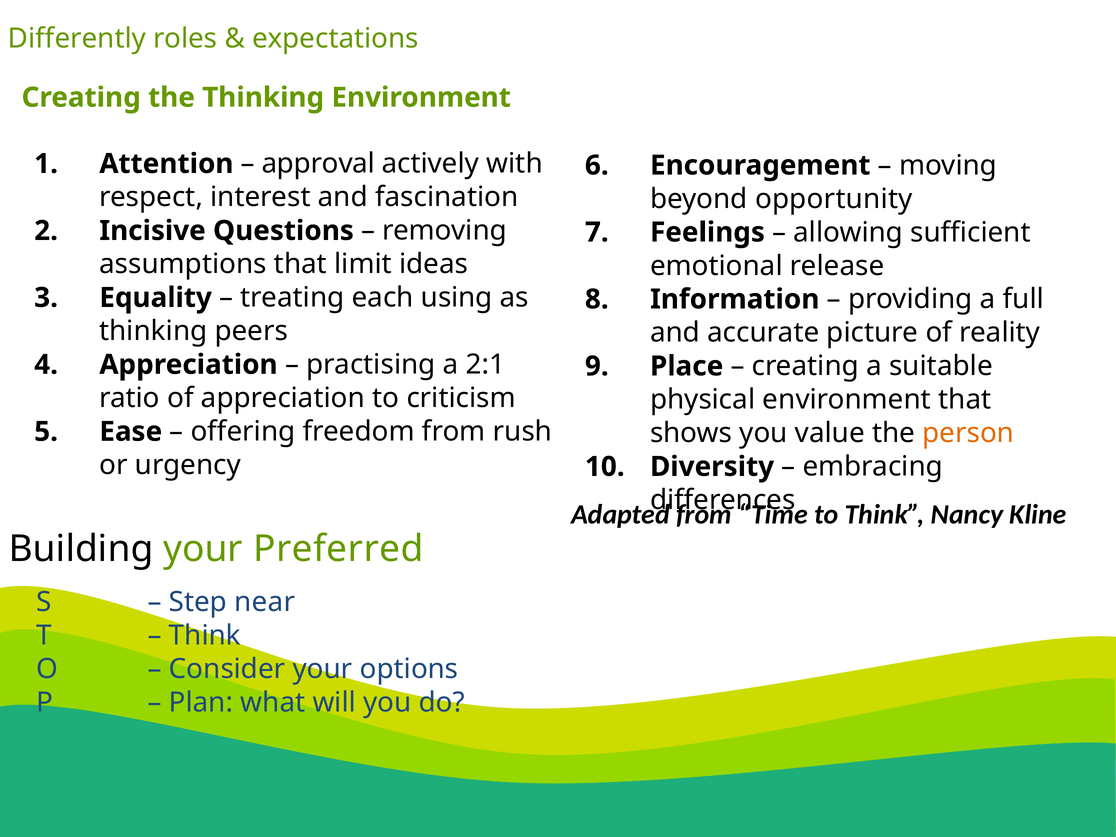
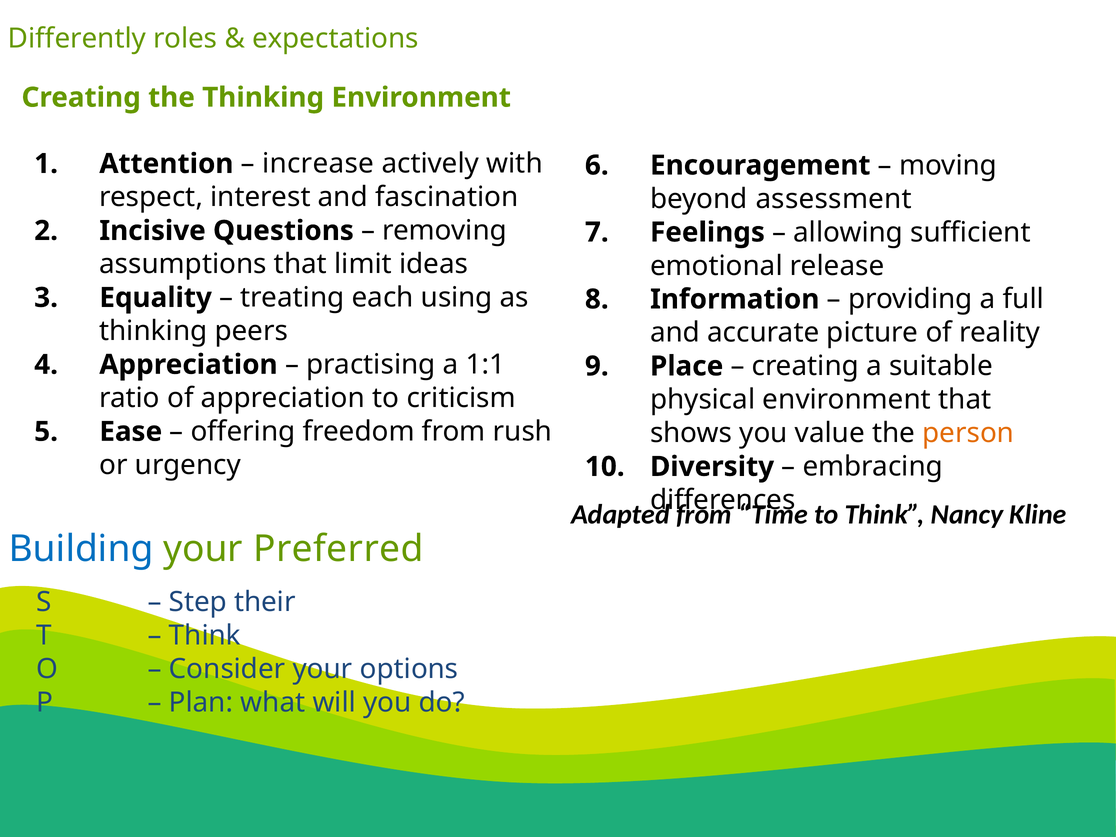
approval: approval -> increase (318, 164)
opportunity: opportunity -> assessment (834, 199)
2:1: 2:1 -> 1:1 (485, 365)
Building colour: black -> blue (81, 549)
near: near -> their (265, 602)
